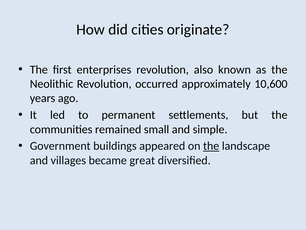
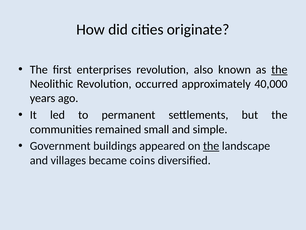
the underline: none -> present (279, 70)
10,600: 10,600 -> 40,000 (271, 84)
great: great -> coins (142, 160)
